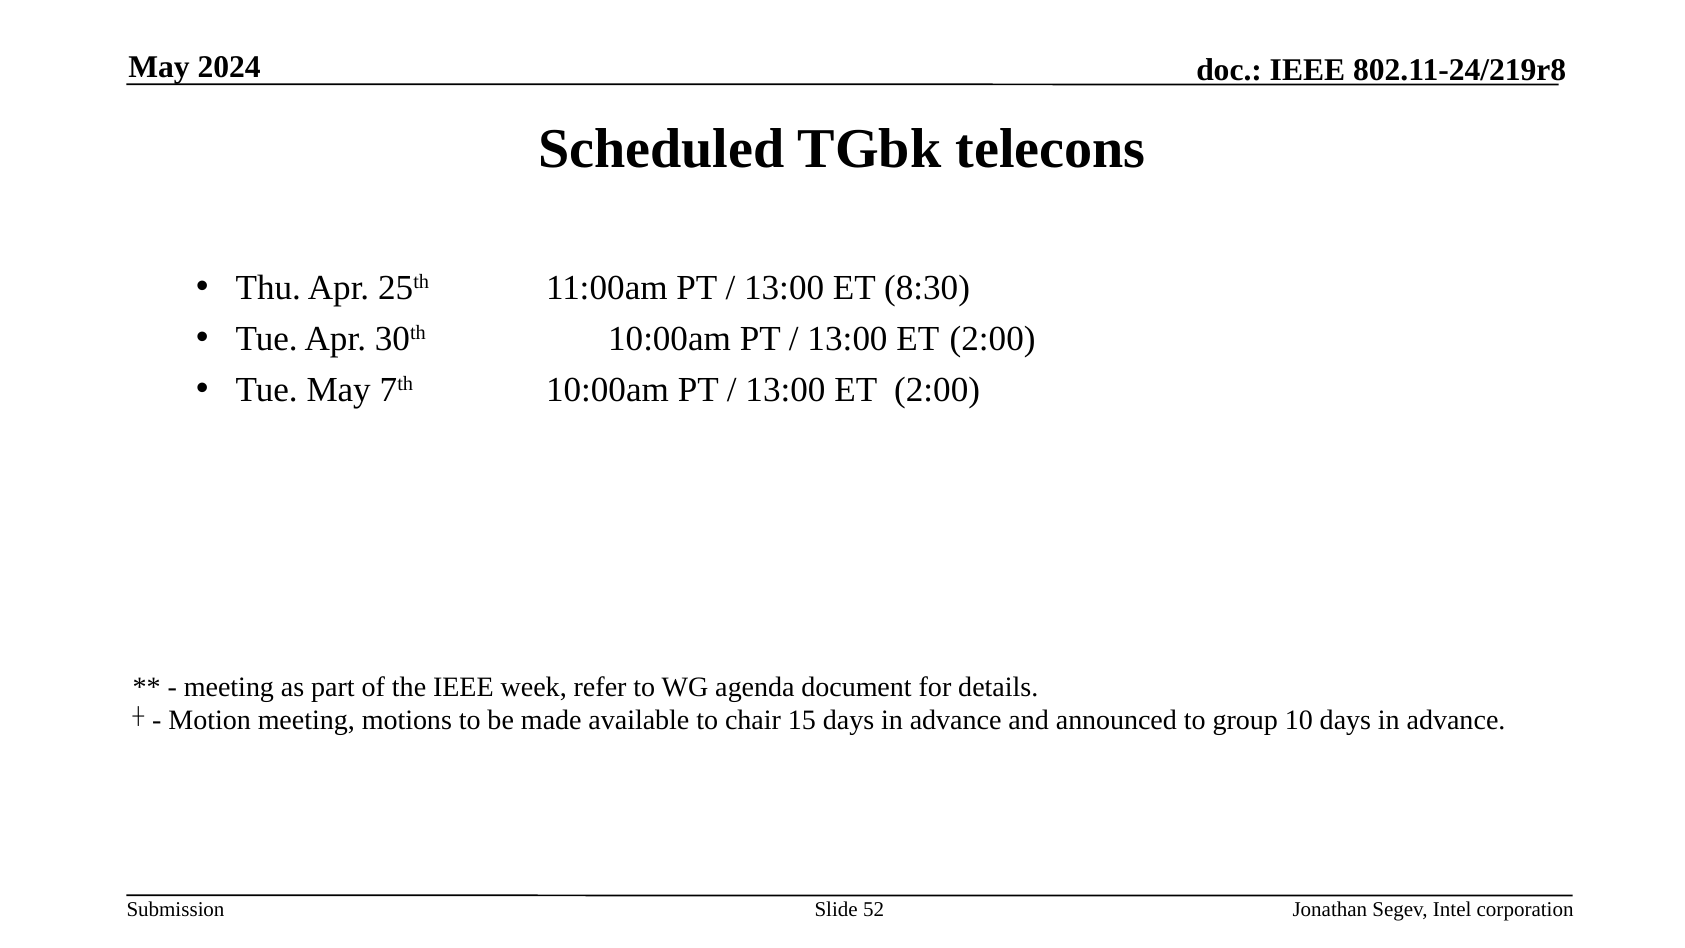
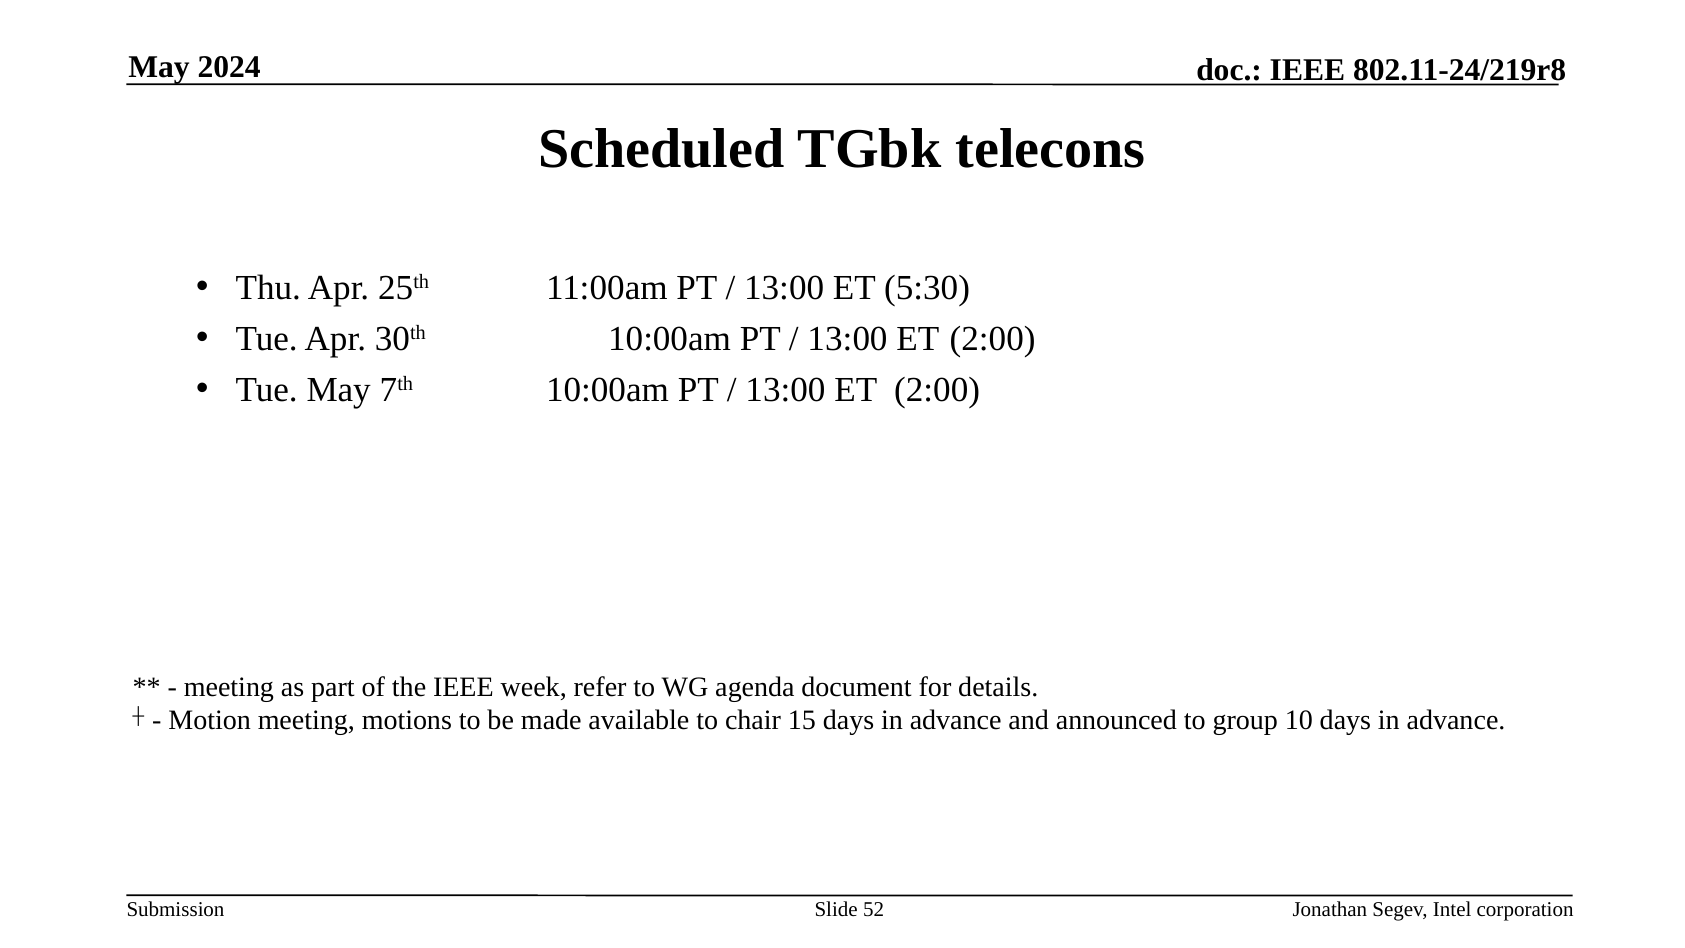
8:30: 8:30 -> 5:30 (927, 288)
